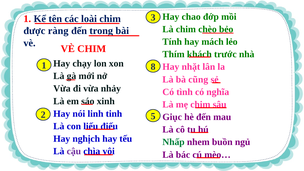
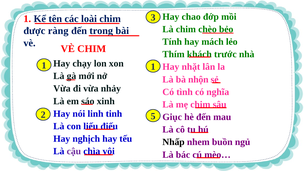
1 8: 8 -> 1 (153, 67)
cũng: cũng -> nhộn (198, 79)
Nhấp colour: green -> black (174, 142)
